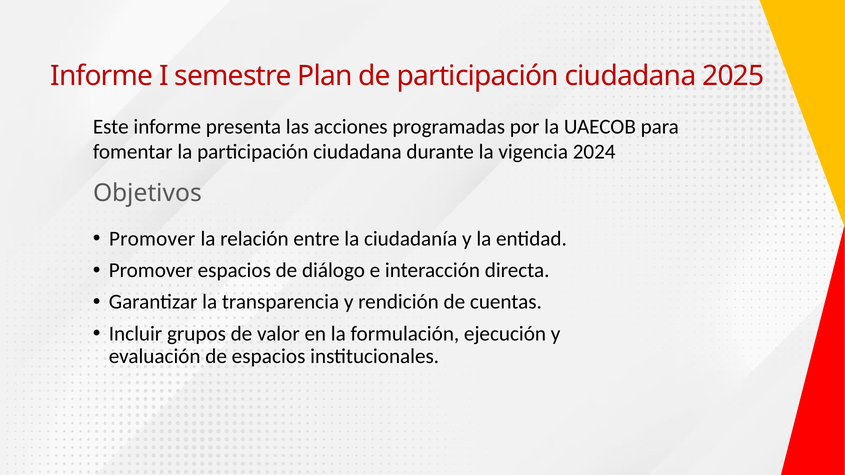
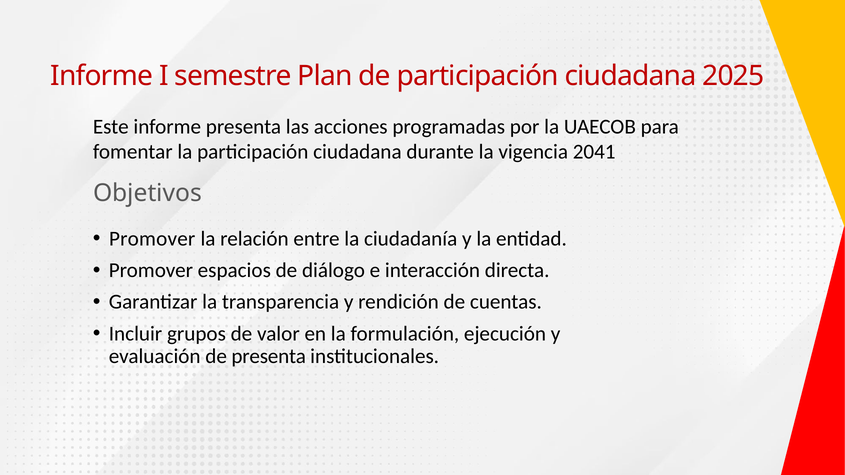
2024: 2024 -> 2041 (594, 152)
de espacios: espacios -> presenta (269, 357)
